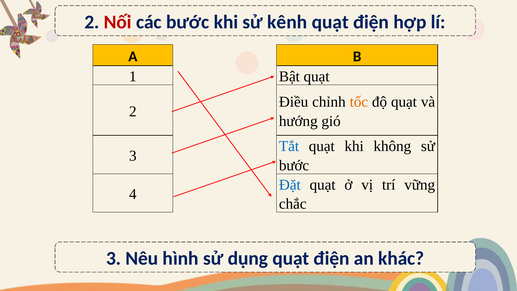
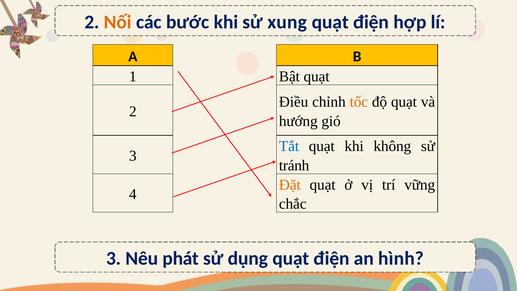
Nối colour: red -> orange (118, 22)
kênh: kênh -> xung (287, 22)
bước: bước -> tránh (294, 165)
Đặt colour: blue -> orange (290, 185)
hình: hình -> phát (181, 258)
khác: khác -> hình (401, 258)
